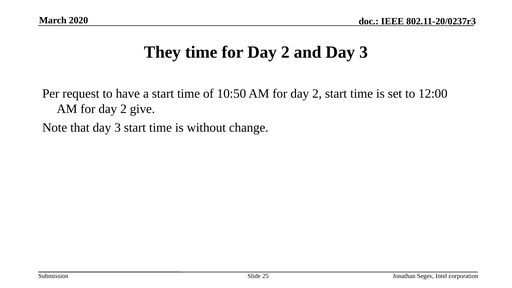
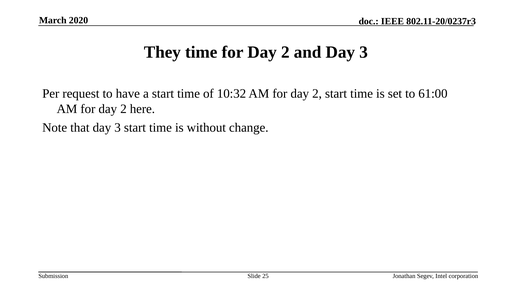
10:50: 10:50 -> 10:32 (232, 94)
12:00: 12:00 -> 61:00 (433, 94)
give: give -> here (142, 109)
